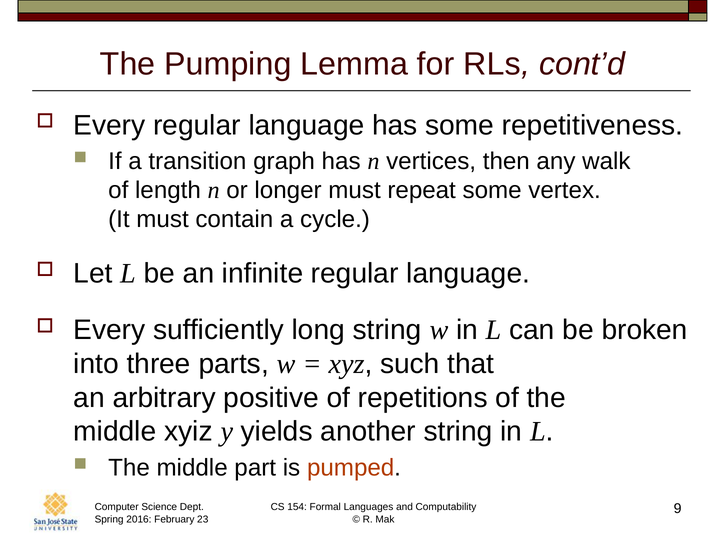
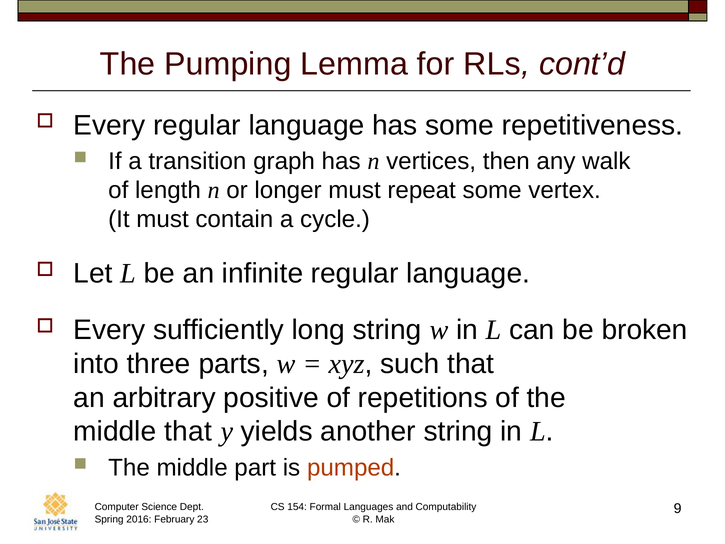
middle xyiz: xyiz -> that (188, 431)
